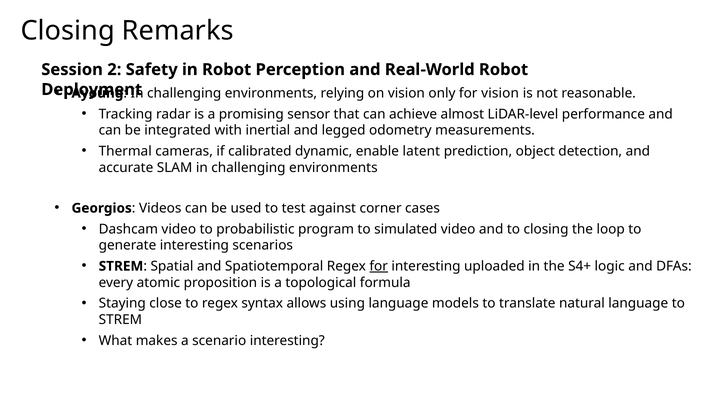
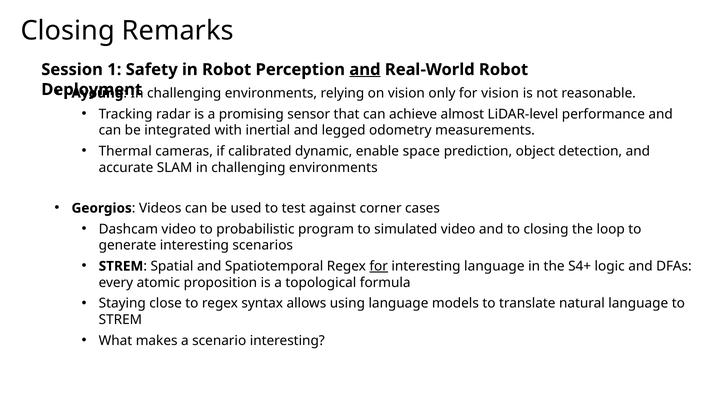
2: 2 -> 1 (114, 70)
and underline: none -> present (365, 70)
latent: latent -> space (421, 151)
interesting uploaded: uploaded -> language (494, 266)
